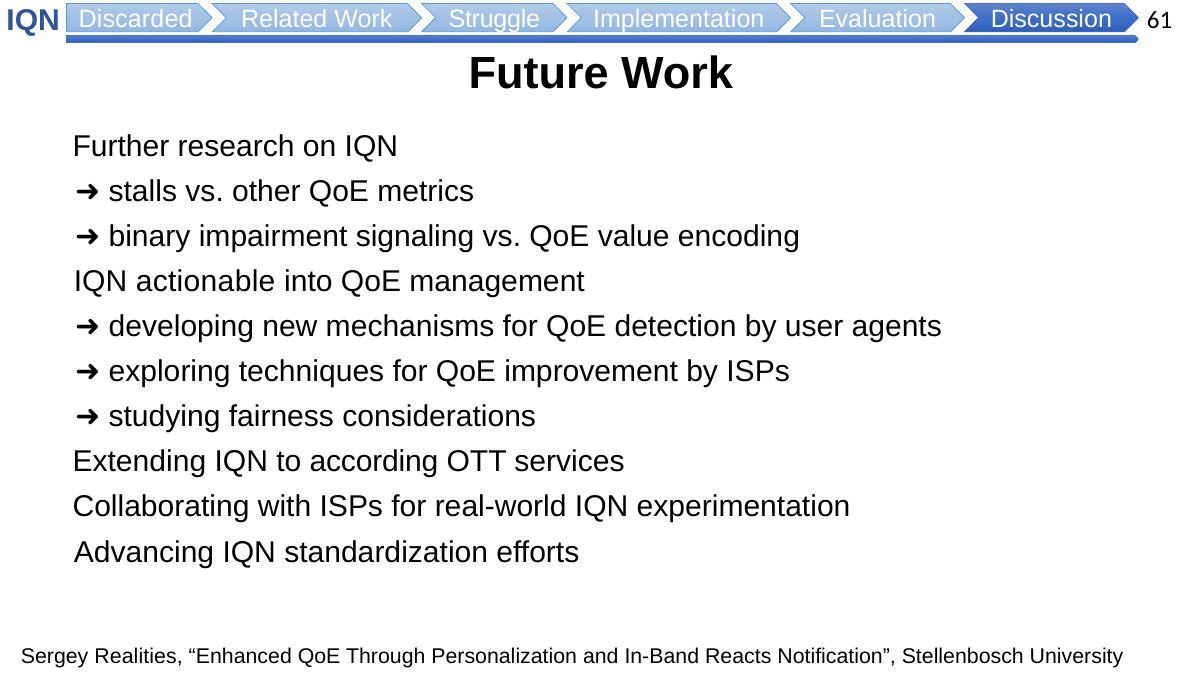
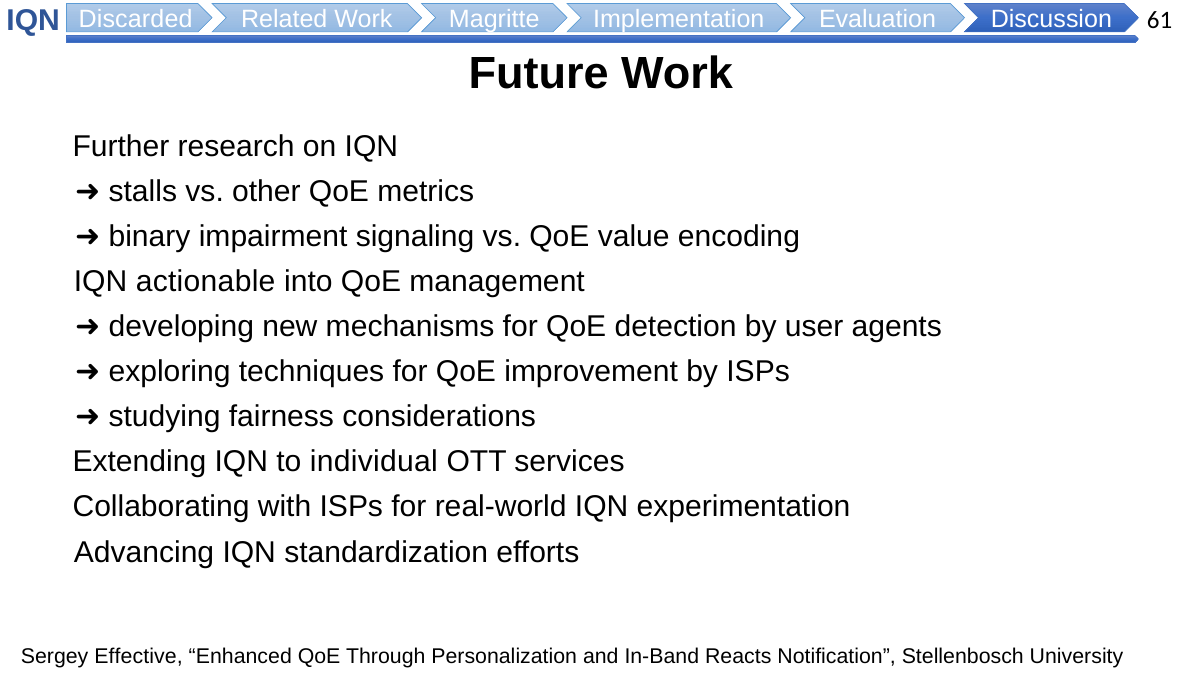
Struggle: Struggle -> Magritte (494, 19)
according: according -> individual (374, 462)
Realities: Realities -> Effective (139, 657)
